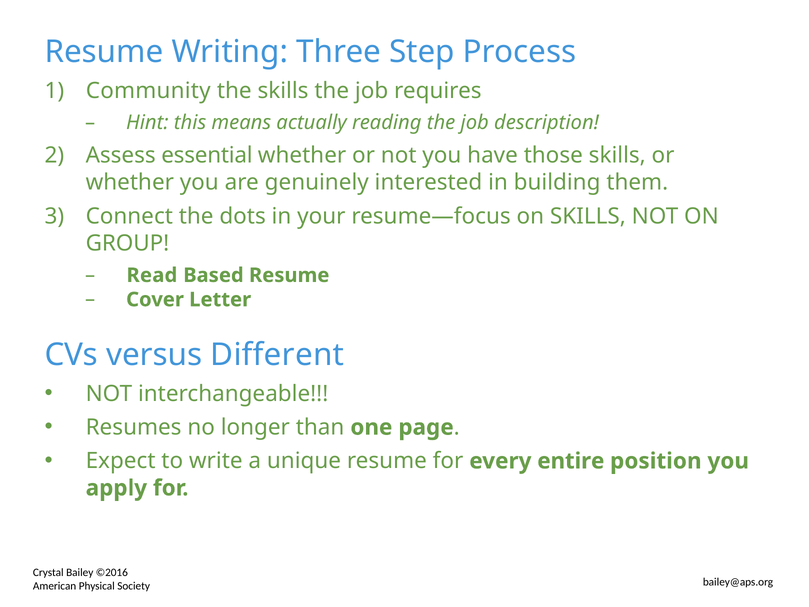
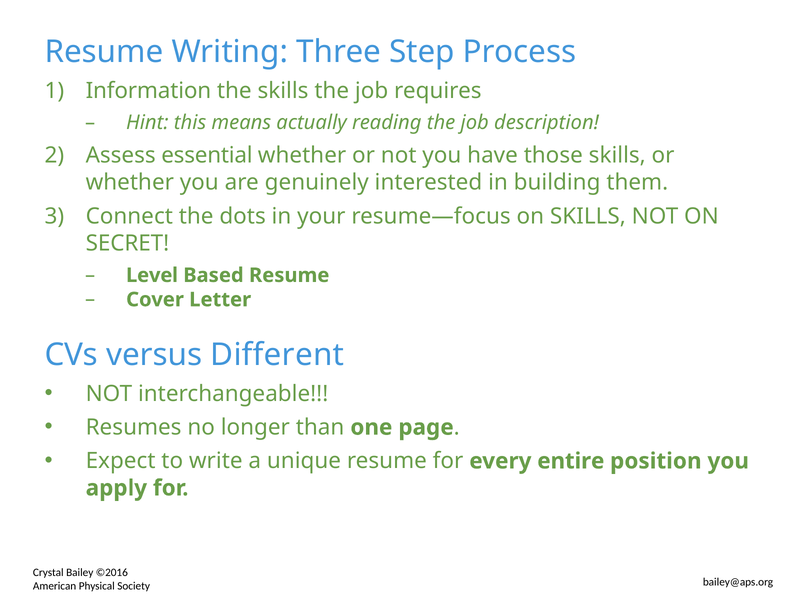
Community: Community -> Information (148, 91)
GROUP: GROUP -> SECRET (127, 243)
Read: Read -> Level (152, 275)
